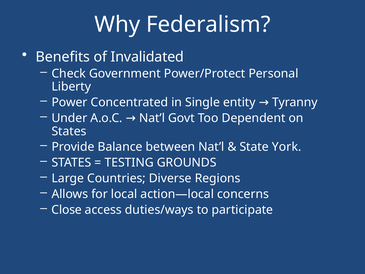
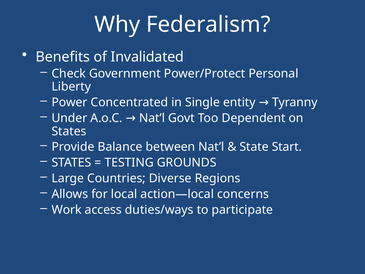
York: York -> Start (287, 147)
Close: Close -> Work (67, 210)
